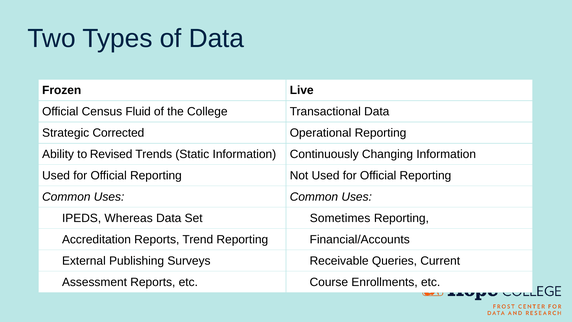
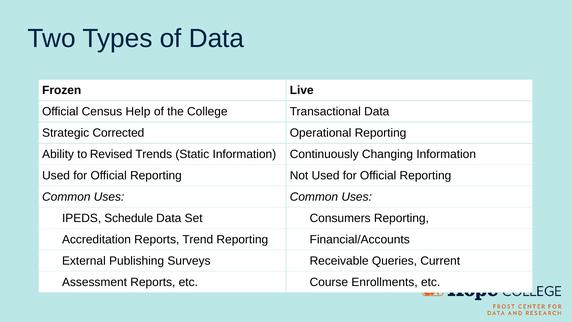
Fluid: Fluid -> Help (138, 111)
Whereas: Whereas -> Schedule (129, 218)
Sometimes: Sometimes -> Consumers (340, 218)
